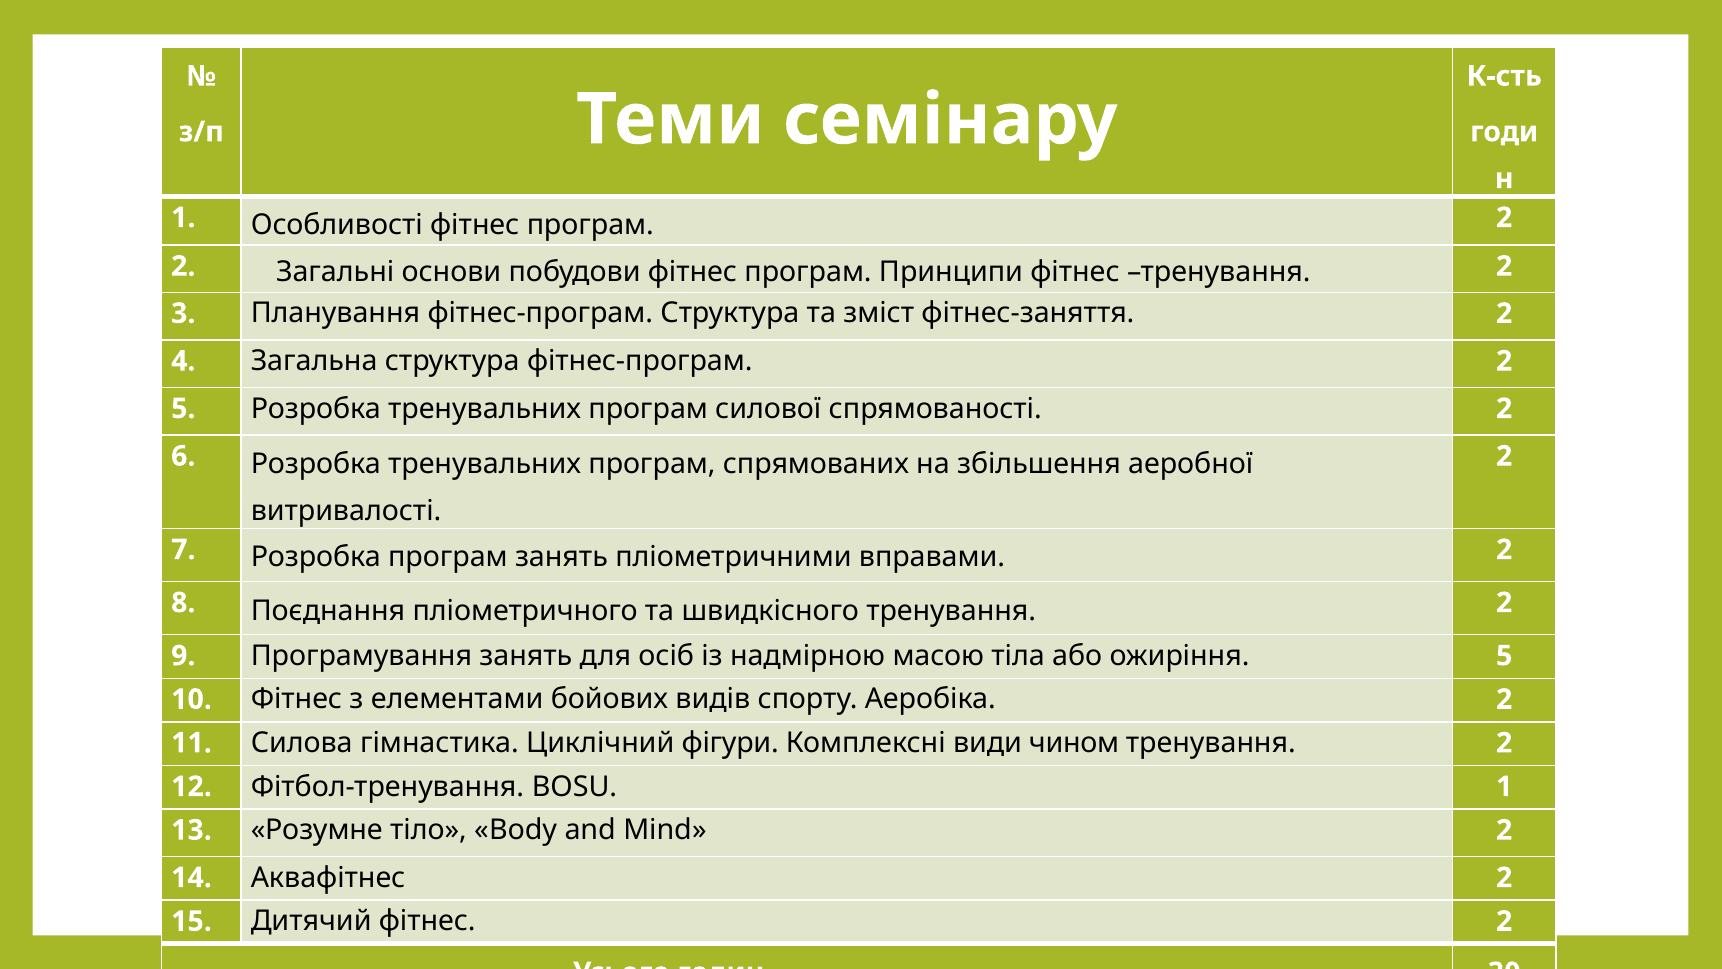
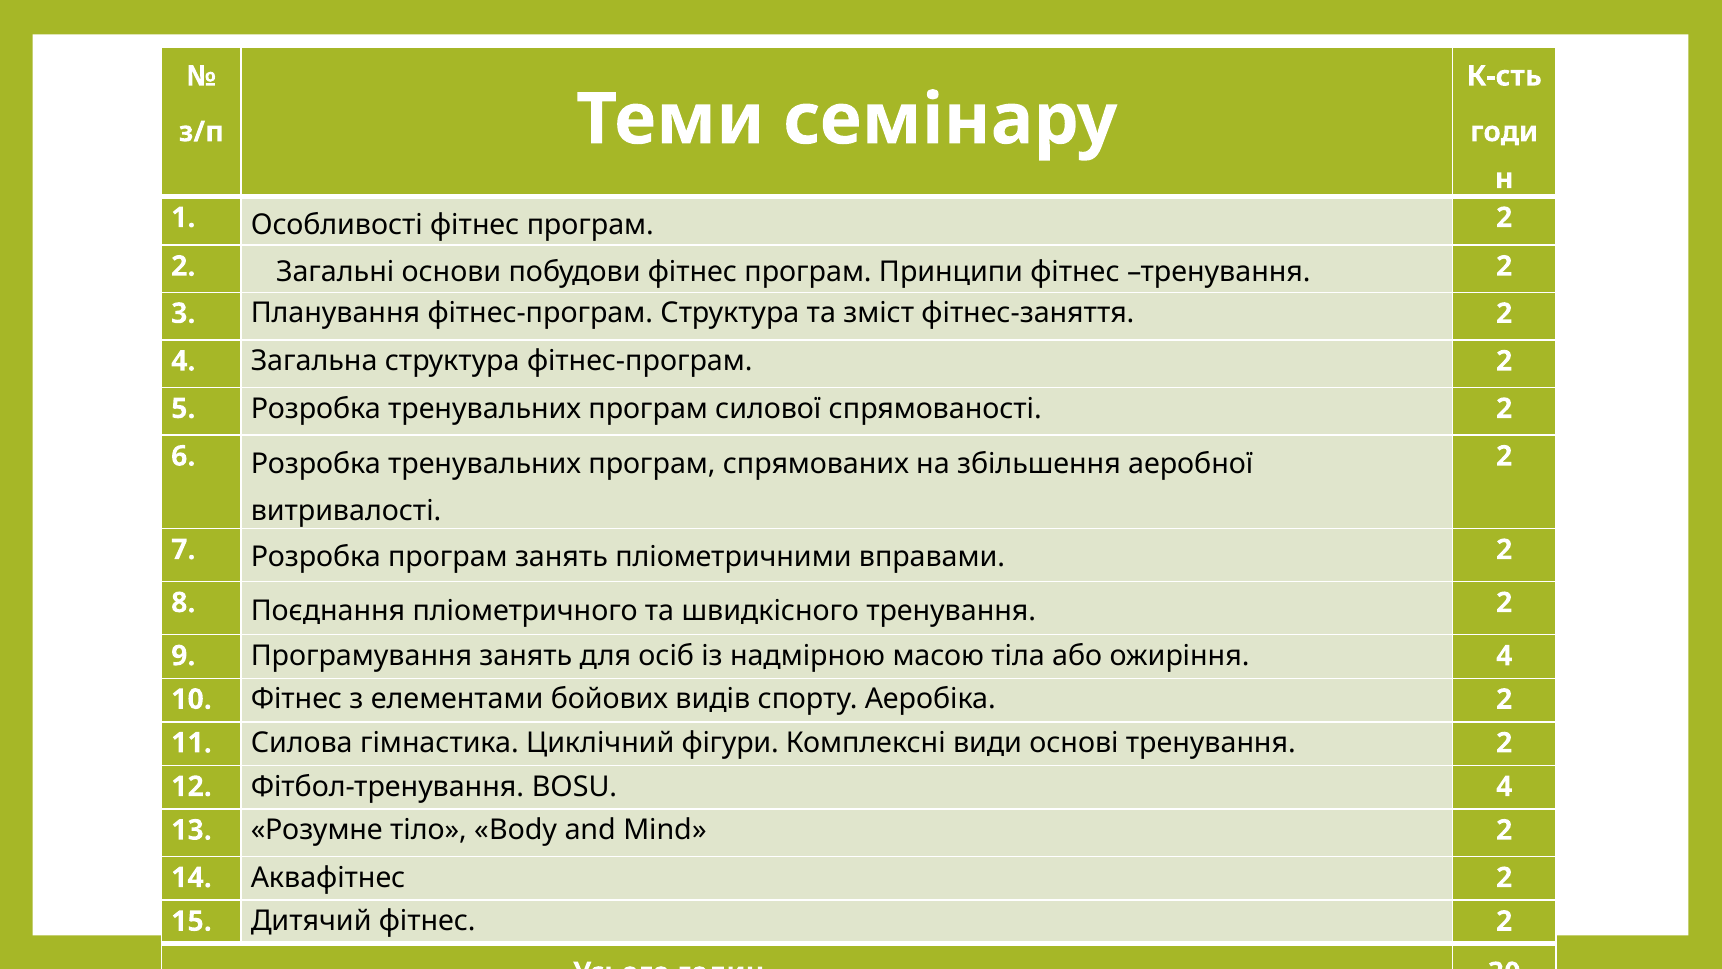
ожиріння 5: 5 -> 4 (1504, 656)
чином: чином -> основі (1074, 743)
BOSU 1: 1 -> 4 (1504, 786)
